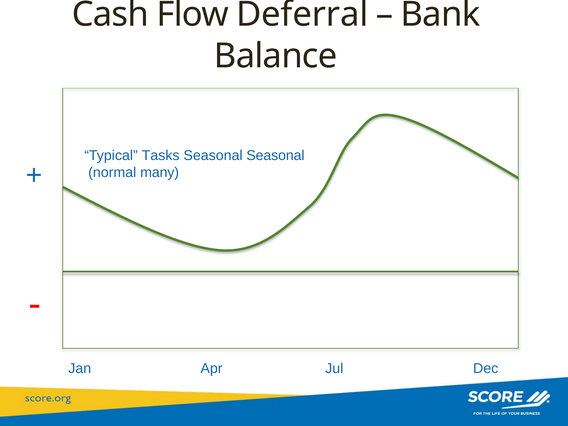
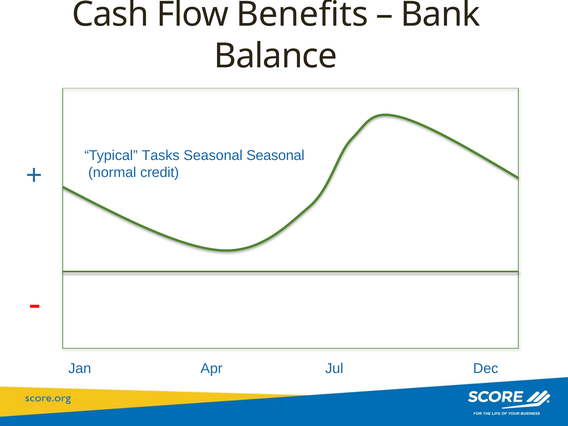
Deferral: Deferral -> Benefits (302, 14)
many: many -> credit (160, 173)
